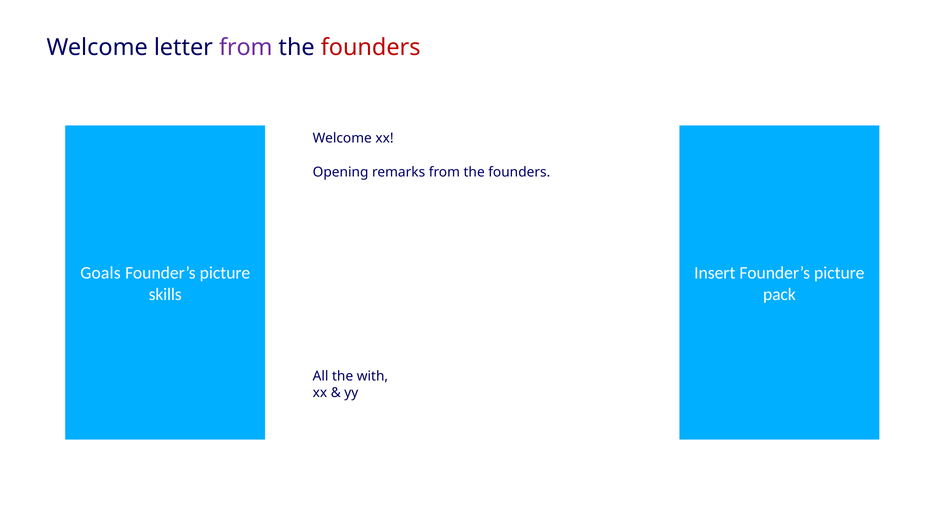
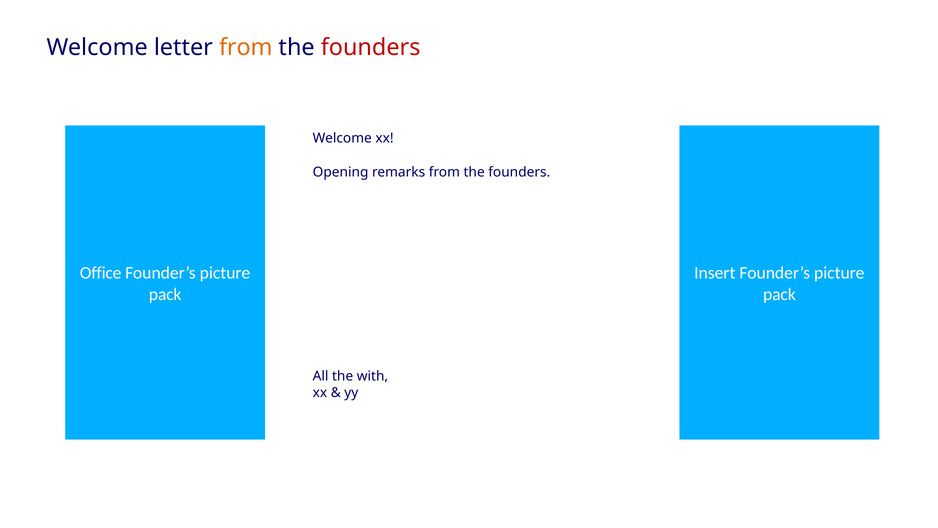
from colour: purple -> orange (246, 48)
Goals: Goals -> Office (101, 273)
skills: skills -> pack (165, 294)
